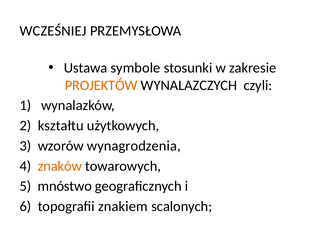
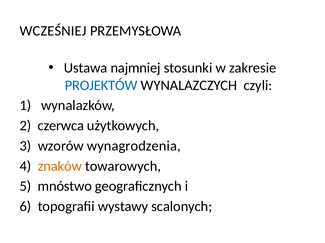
symbole: symbole -> najmniej (136, 68)
PROJEKTÓW colour: orange -> blue (101, 86)
kształtu: kształtu -> czerwca (61, 126)
znakiem: znakiem -> wystawy (123, 207)
